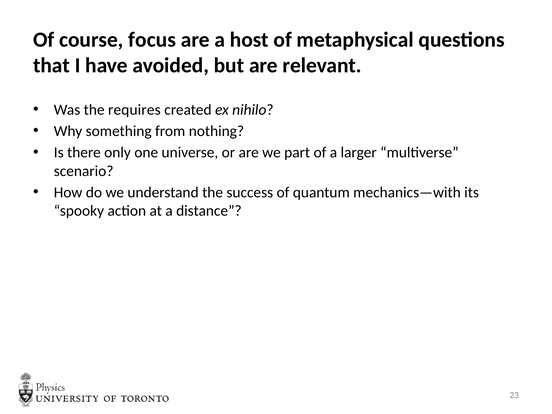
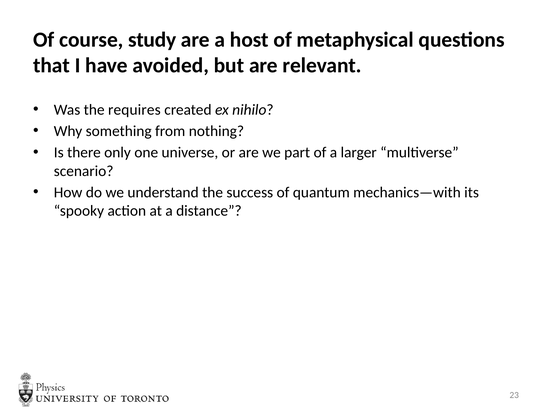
focus: focus -> study (152, 40)
